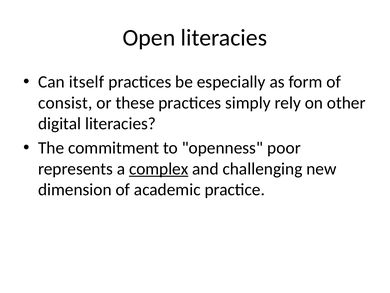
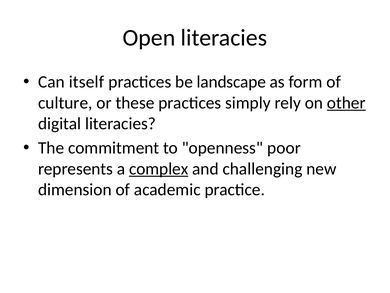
especially: especially -> landscape (231, 82)
consist: consist -> culture (65, 103)
other underline: none -> present (346, 103)
